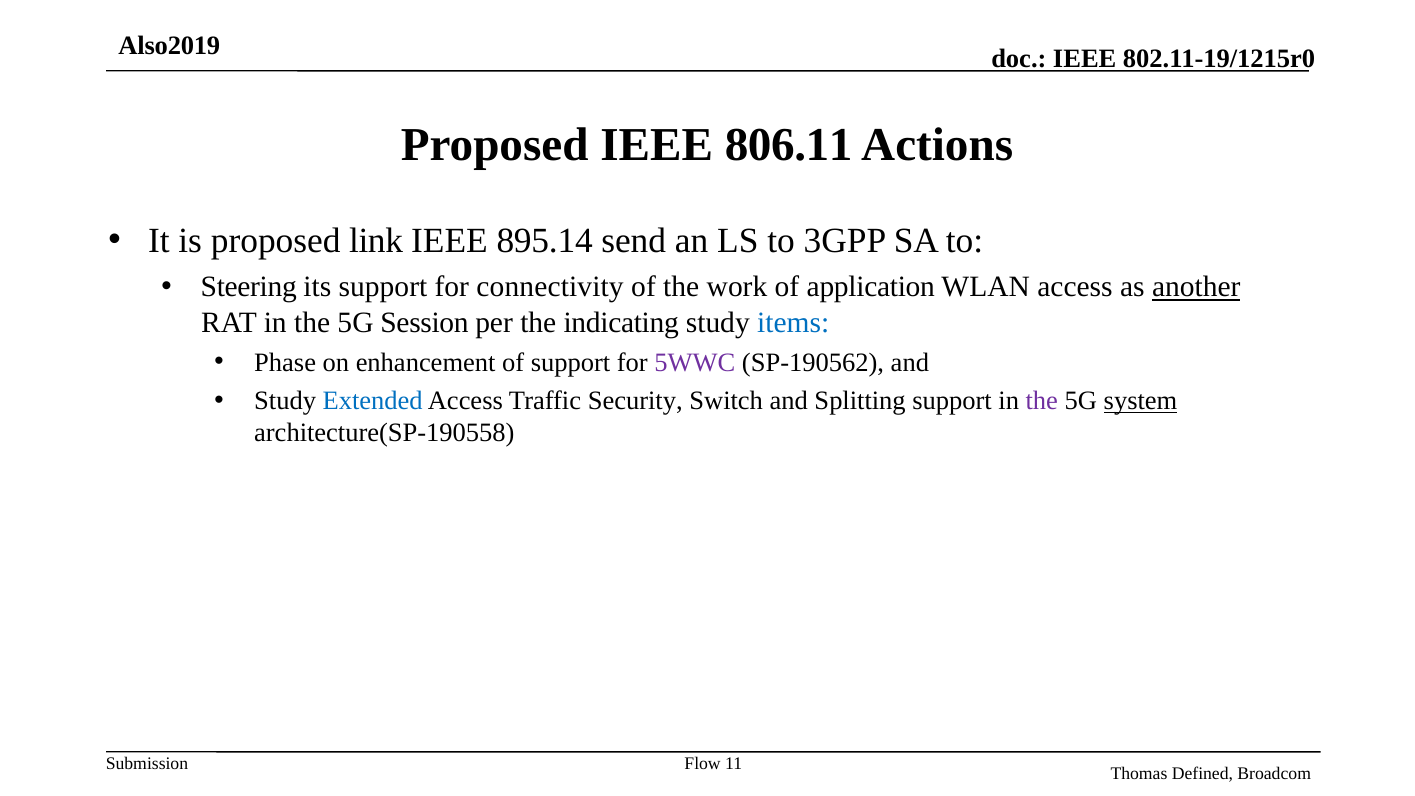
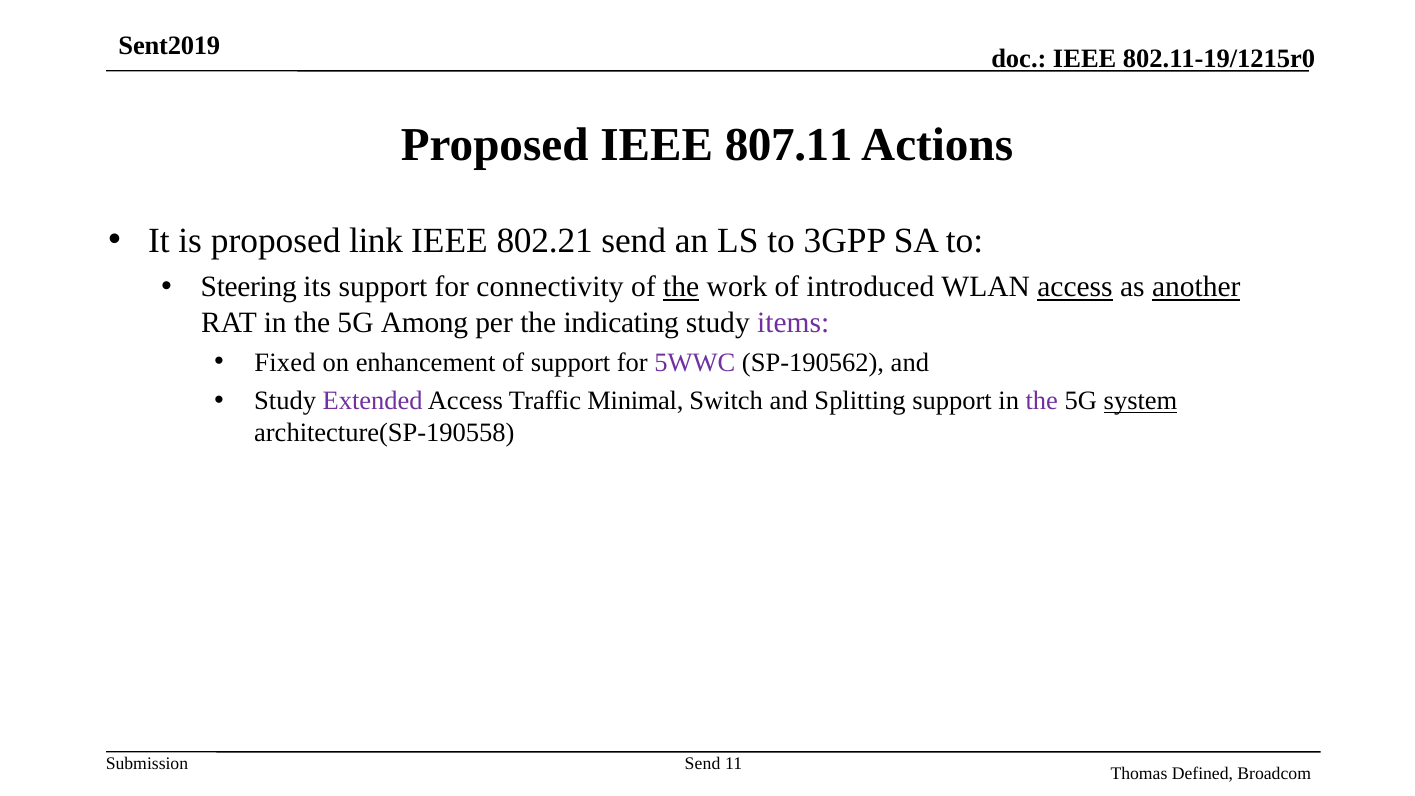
Also2019: Also2019 -> Sent2019 (169, 46)
806.11: 806.11 -> 807.11 (789, 145)
895.14: 895.14 -> 802.21 (545, 241)
the underline: none -> present (681, 287)
application: application -> introduced (871, 287)
access underline: none -> present (1075, 287)
Session: Session -> Among (425, 322)
items colour: blue -> purple (793, 322)
Phase: Phase -> Fixed (285, 362)
Extended colour: blue -> purple (373, 401)
Security: Security -> Minimal (635, 401)
Flow: Flow -> Send (702, 763)
